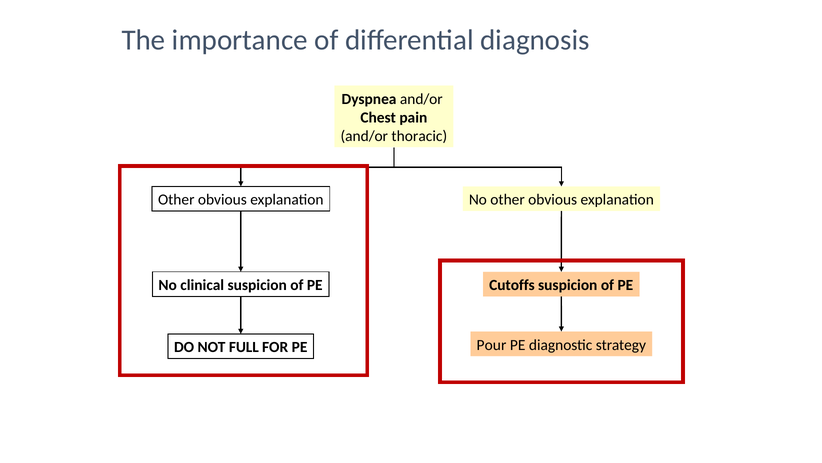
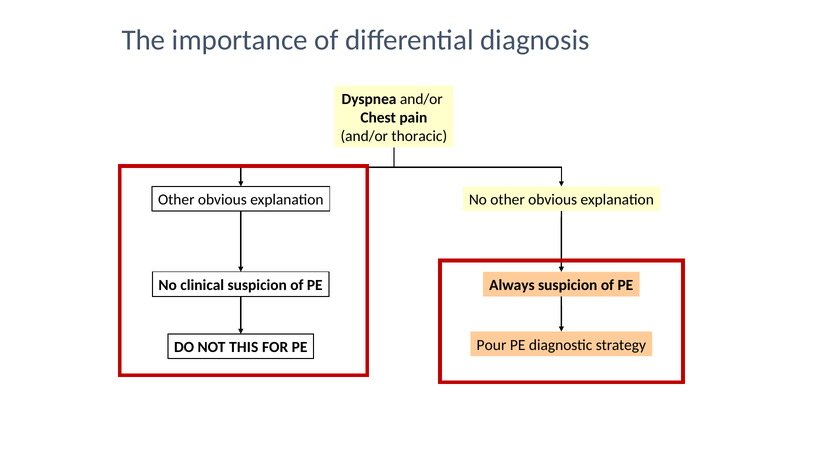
Cutoffs: Cutoffs -> Always (512, 285)
FULL: FULL -> THIS (244, 347)
